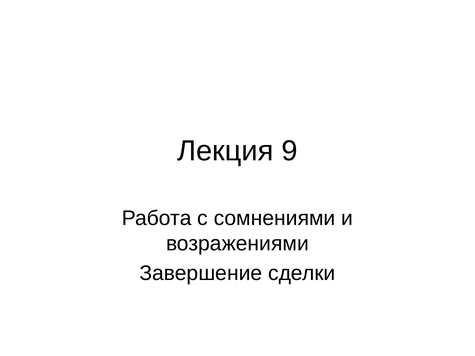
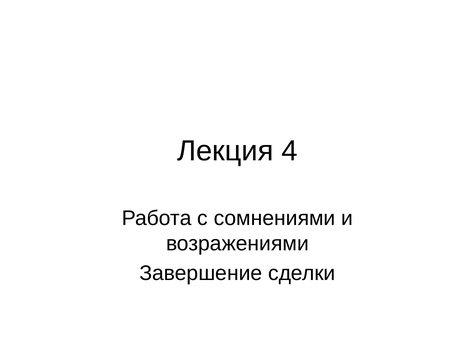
9: 9 -> 4 (290, 151)
